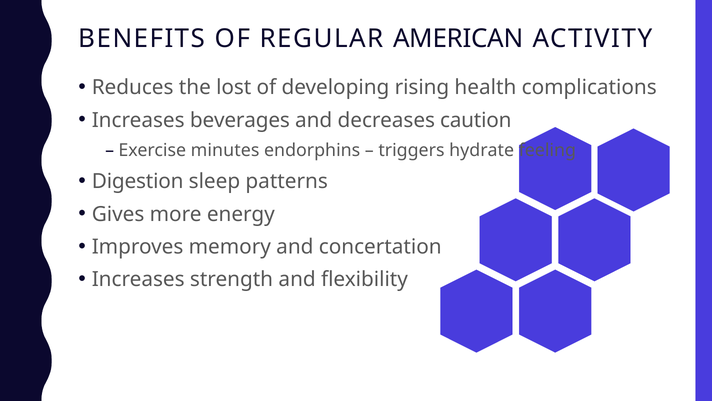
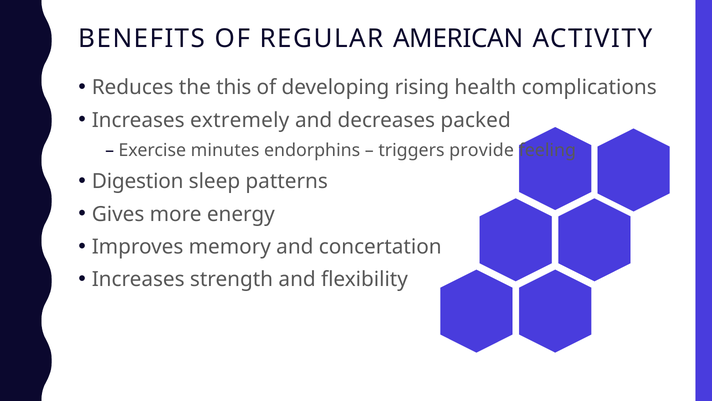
lost: lost -> this (234, 87)
beverages: beverages -> extremely (240, 120)
caution: caution -> packed (476, 120)
hydrate: hydrate -> provide (482, 150)
